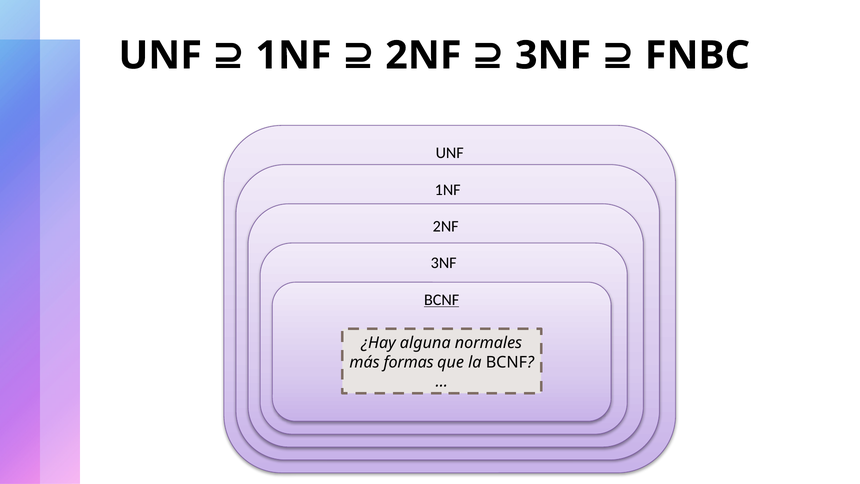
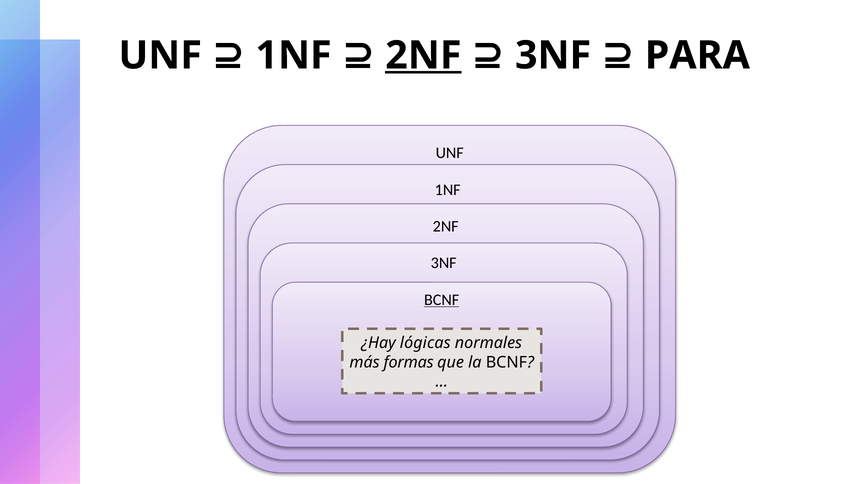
2NF underline: none -> present (423, 55)
FNBC: FNBC -> PARA (697, 55)
alguna: alguna -> lógicas (425, 343)
